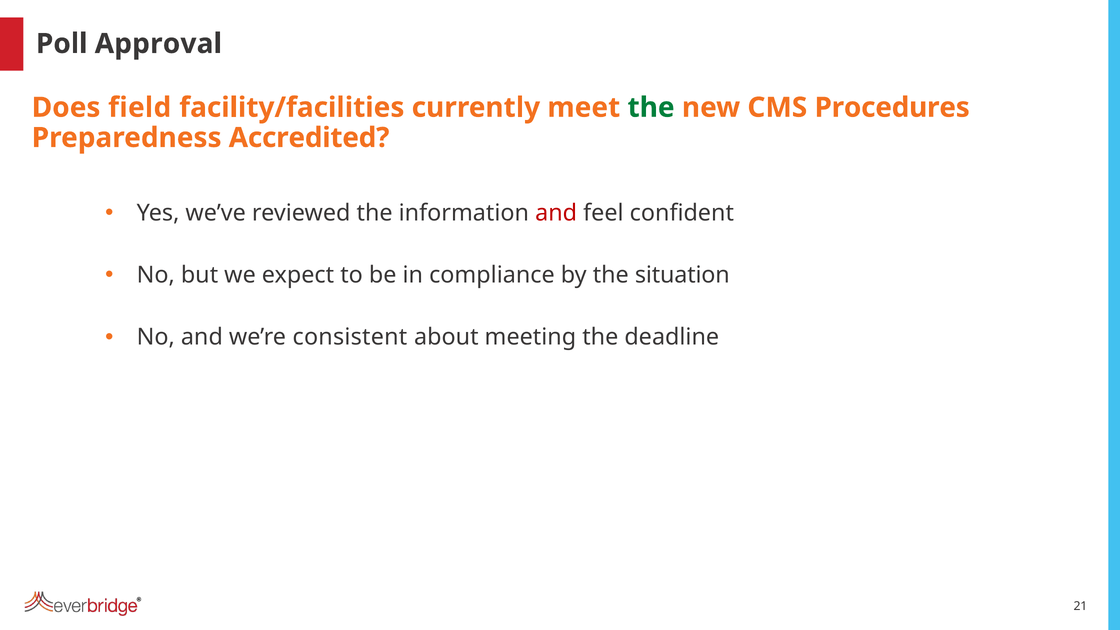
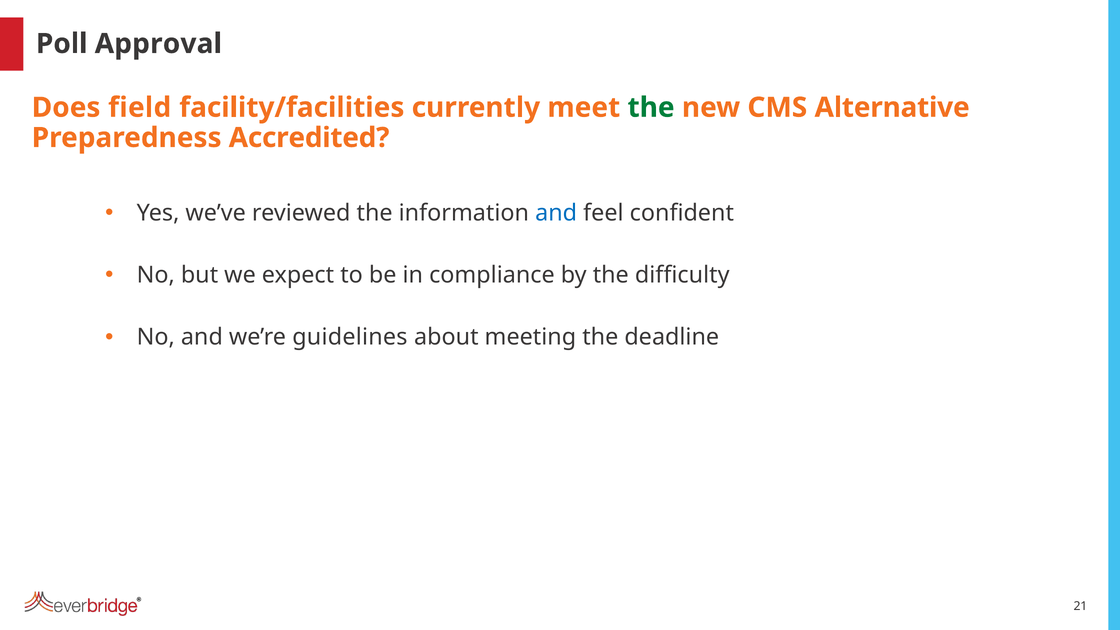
Procedures: Procedures -> Alternative (892, 108)
and colour: red -> blue (556, 213)
situation: situation -> difficulty (682, 275)
consistent: consistent -> guidelines (350, 337)
